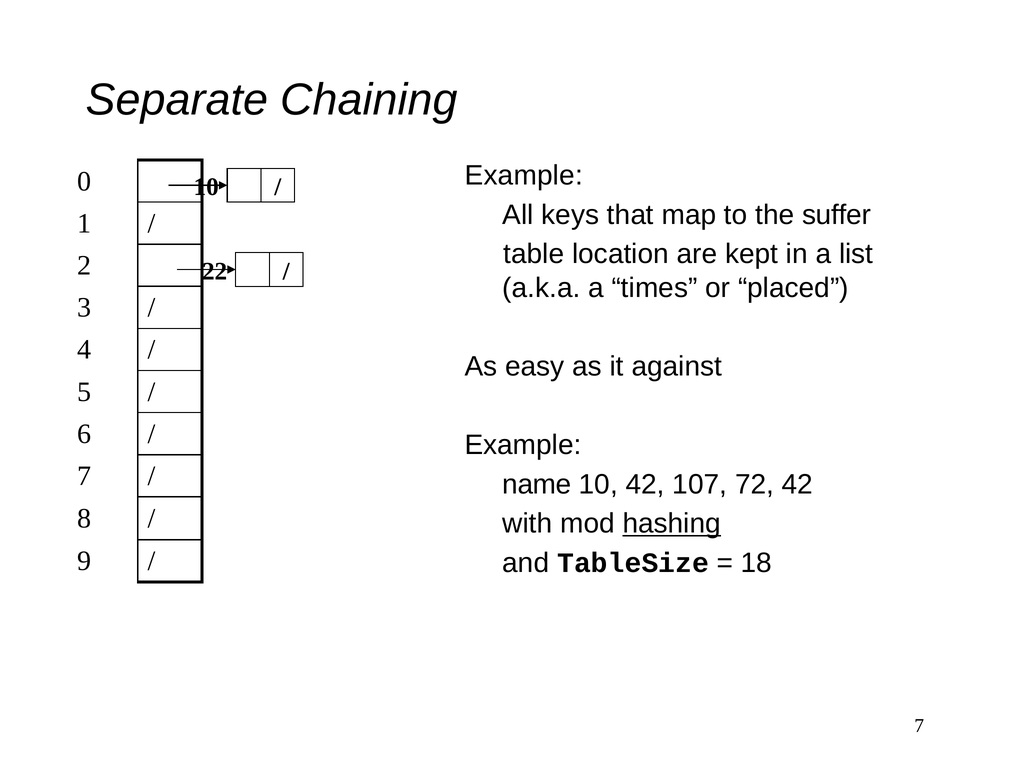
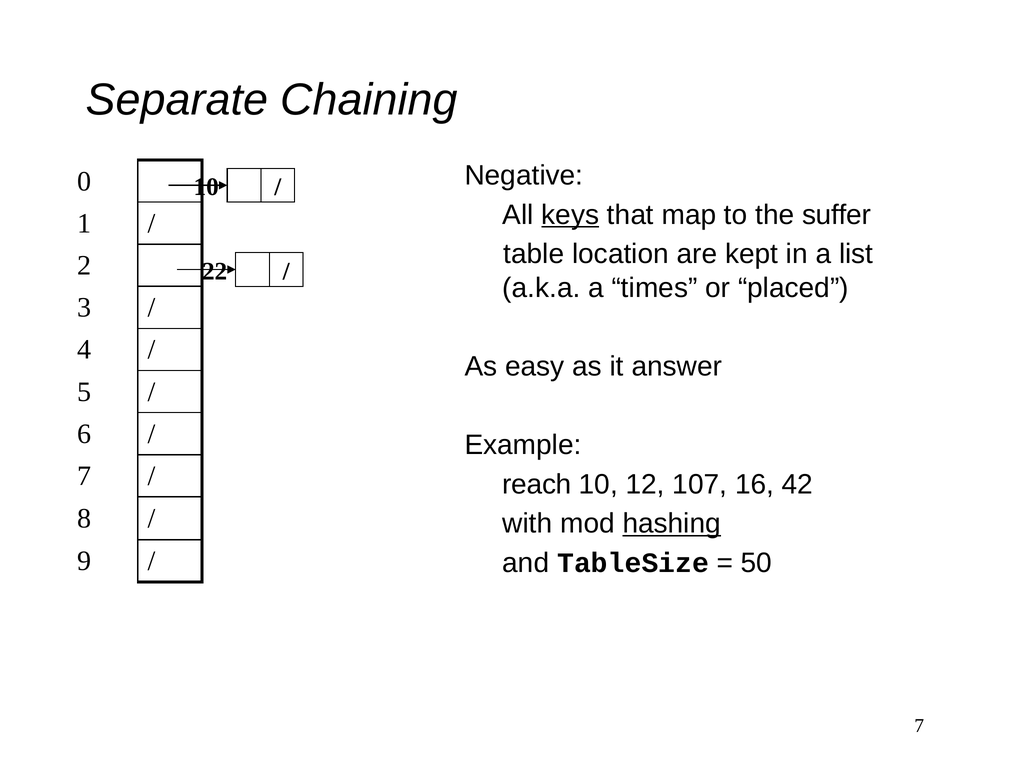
Example: Example -> Negative (524, 175)
keys underline: none -> present (570, 215)
against: against -> answer (677, 366)
name: name -> reach (537, 484)
10 42: 42 -> 12 (645, 484)
72: 72 -> 16 (755, 484)
18: 18 -> 50 (756, 563)
